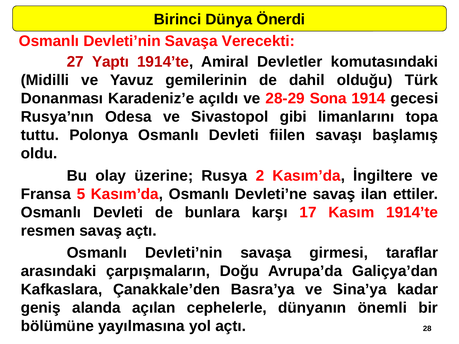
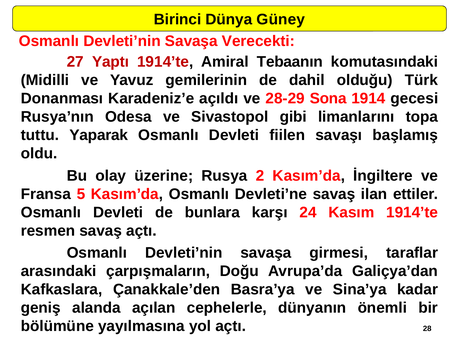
Önerdi: Önerdi -> Güney (281, 20)
Devletler: Devletler -> Tebaanın (290, 62)
Polonya: Polonya -> Yaparak (99, 135)
17: 17 -> 24 (308, 212)
